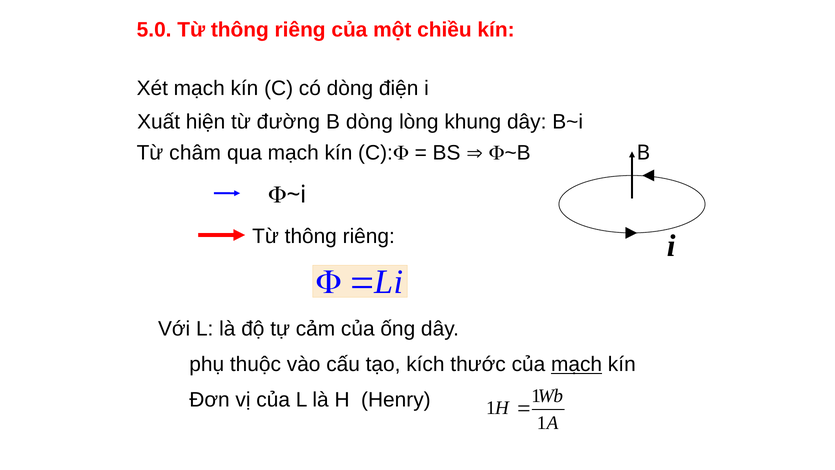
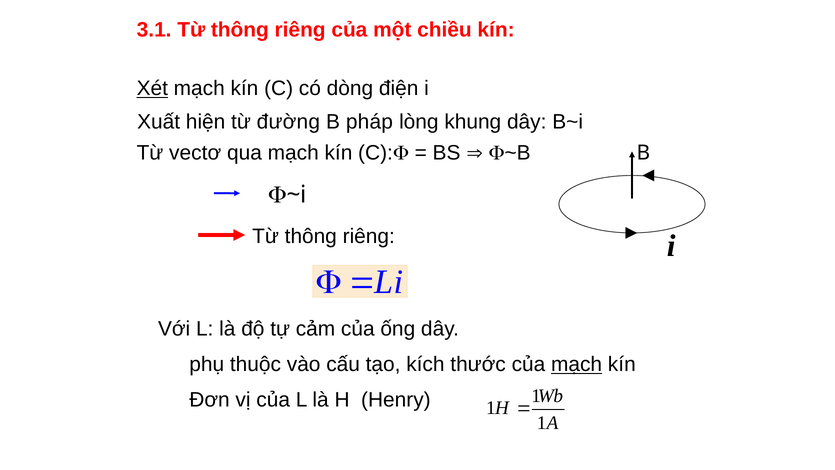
5.0: 5.0 -> 3.1 (154, 30)
Xét underline: none -> present (152, 88)
B dòng: dòng -> pháp (369, 122)
châm: châm -> vectơ (195, 153)
